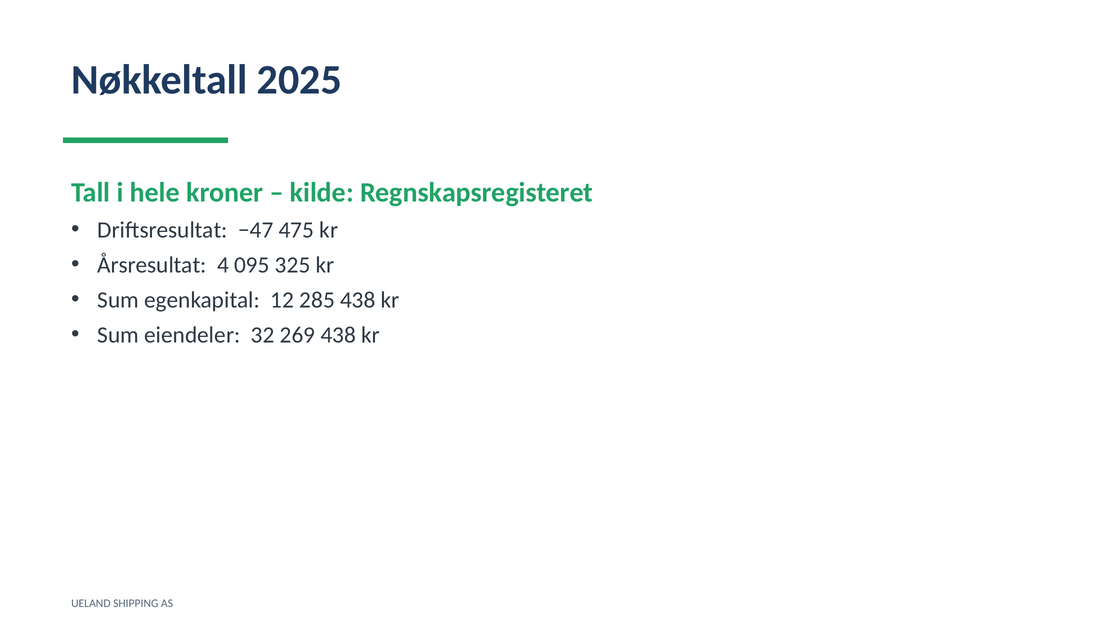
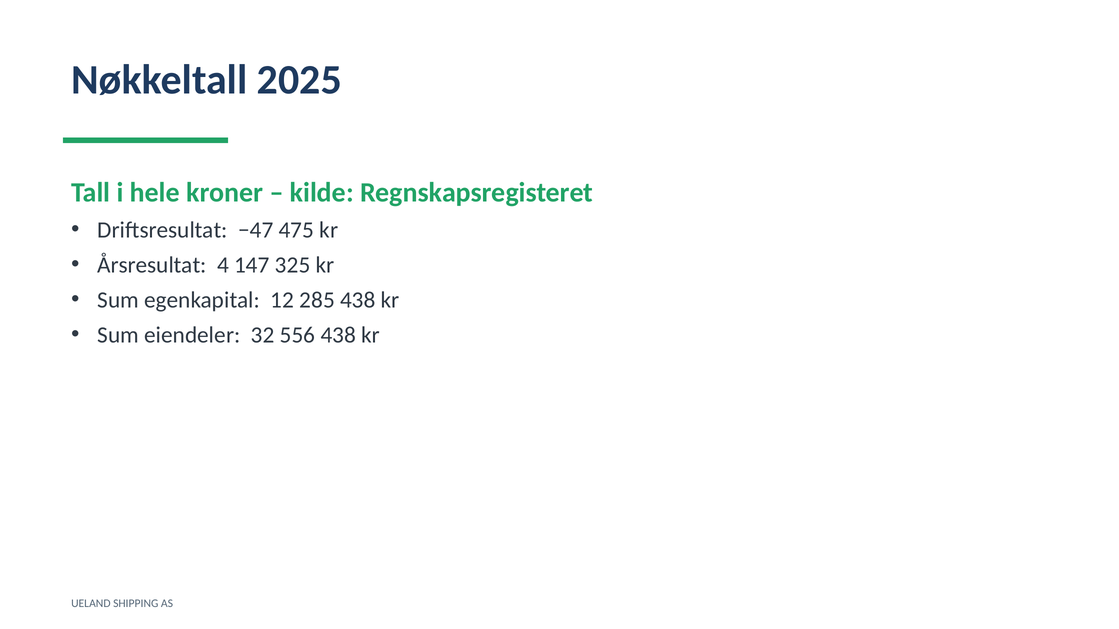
095: 095 -> 147 (252, 265)
269: 269 -> 556 (298, 335)
